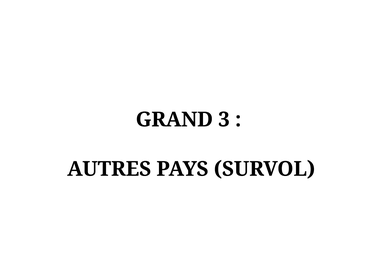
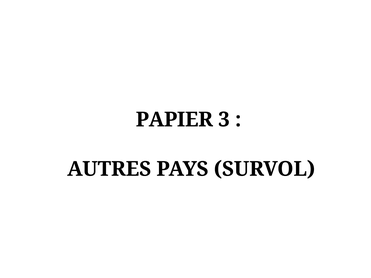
GRAND: GRAND -> PAPIER (174, 120)
